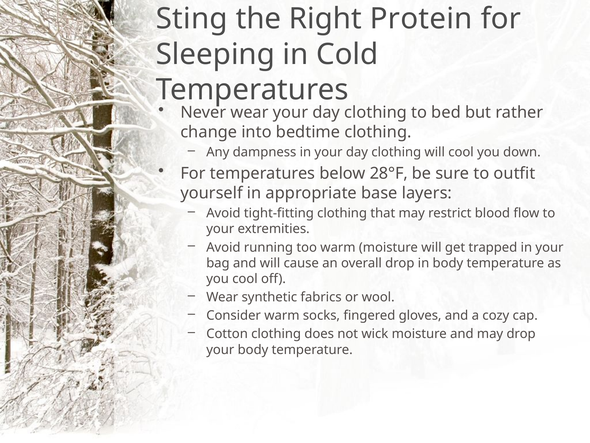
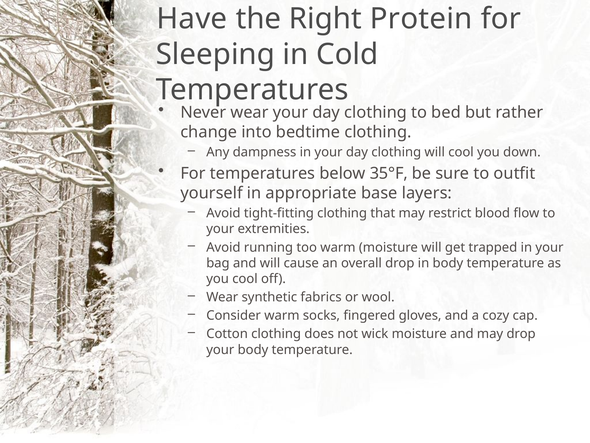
Sting: Sting -> Have (192, 19)
28°F: 28°F -> 35°F (389, 173)
